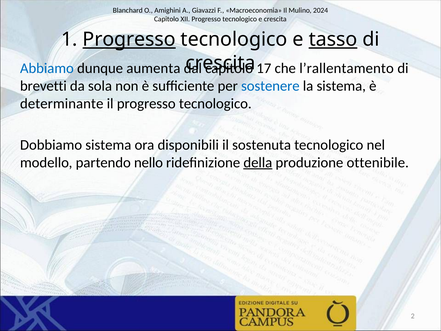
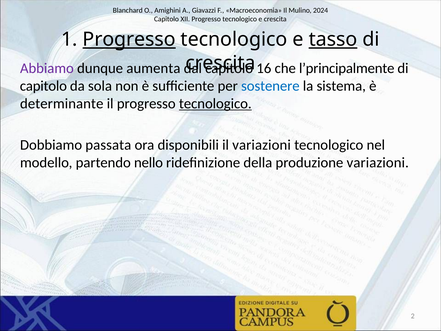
Abbiamo colour: blue -> purple (47, 68)
17: 17 -> 16 (264, 68)
l’rallentamento: l’rallentamento -> l’principalmente (347, 68)
brevetti: brevetti -> capitolo (43, 86)
tecnologico underline: none -> present (215, 104)
Dobbiamo sistema: sistema -> passata (108, 145)
il sostenuta: sostenuta -> variazioni (262, 145)
della underline: present -> none (258, 162)
produzione ottenibile: ottenibile -> variazioni (378, 162)
